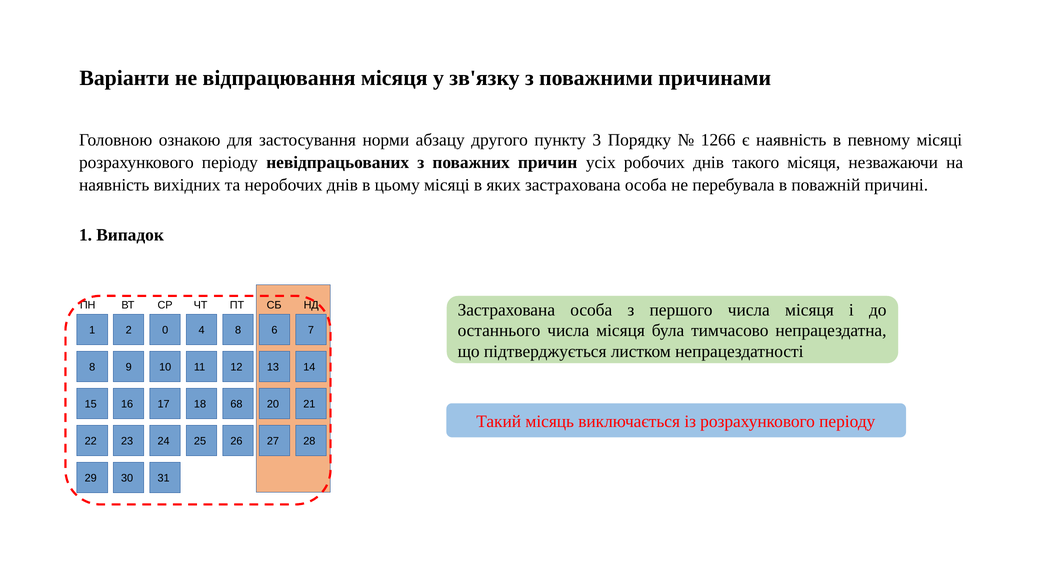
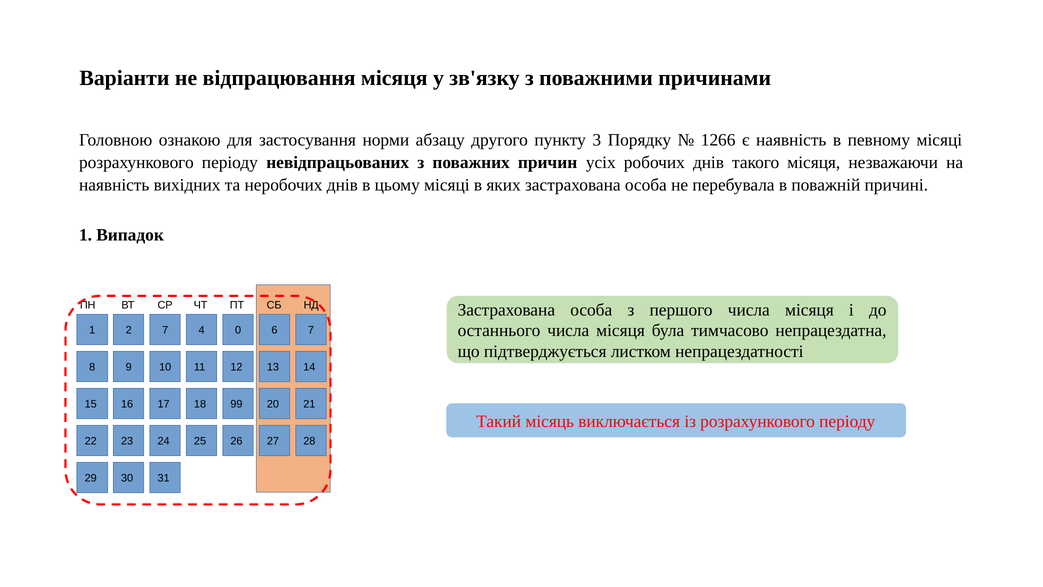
2 0: 0 -> 7 (165, 330)
4 8: 8 -> 0 (238, 330)
68: 68 -> 99 (236, 404)
